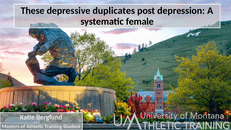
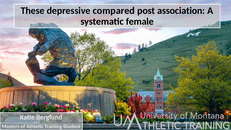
duplicates: duplicates -> compared (114, 11)
depression: depression -> association (181, 11)
